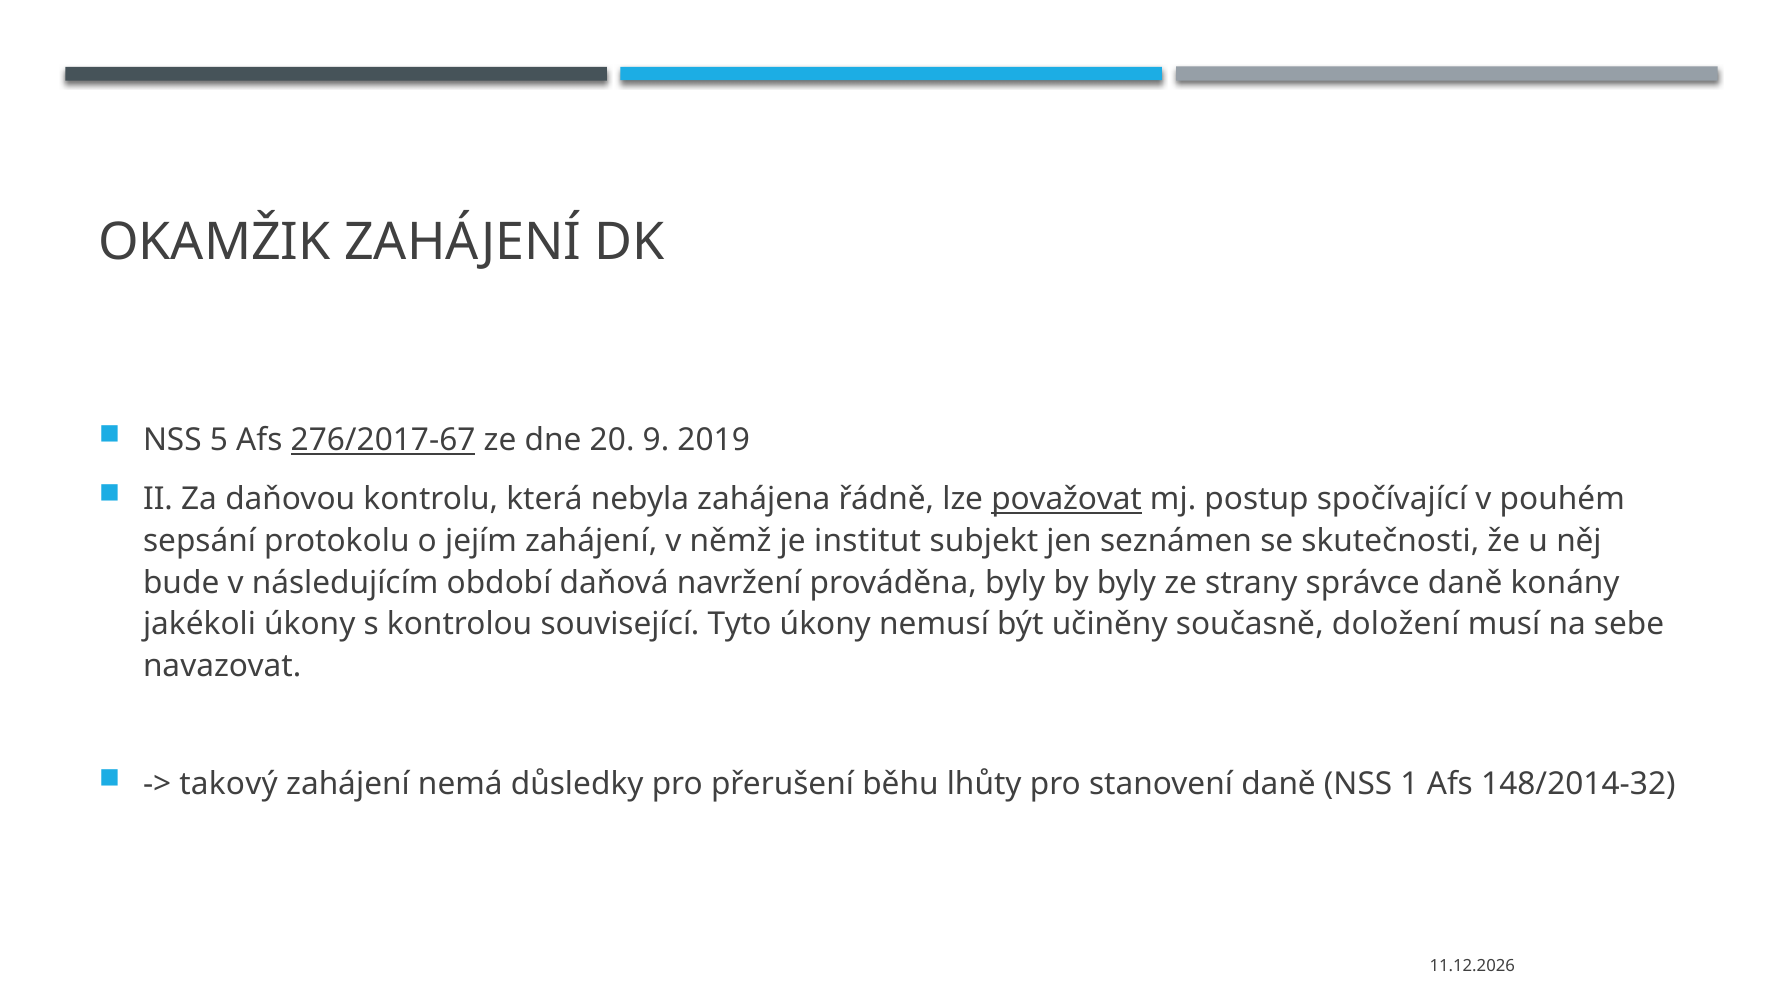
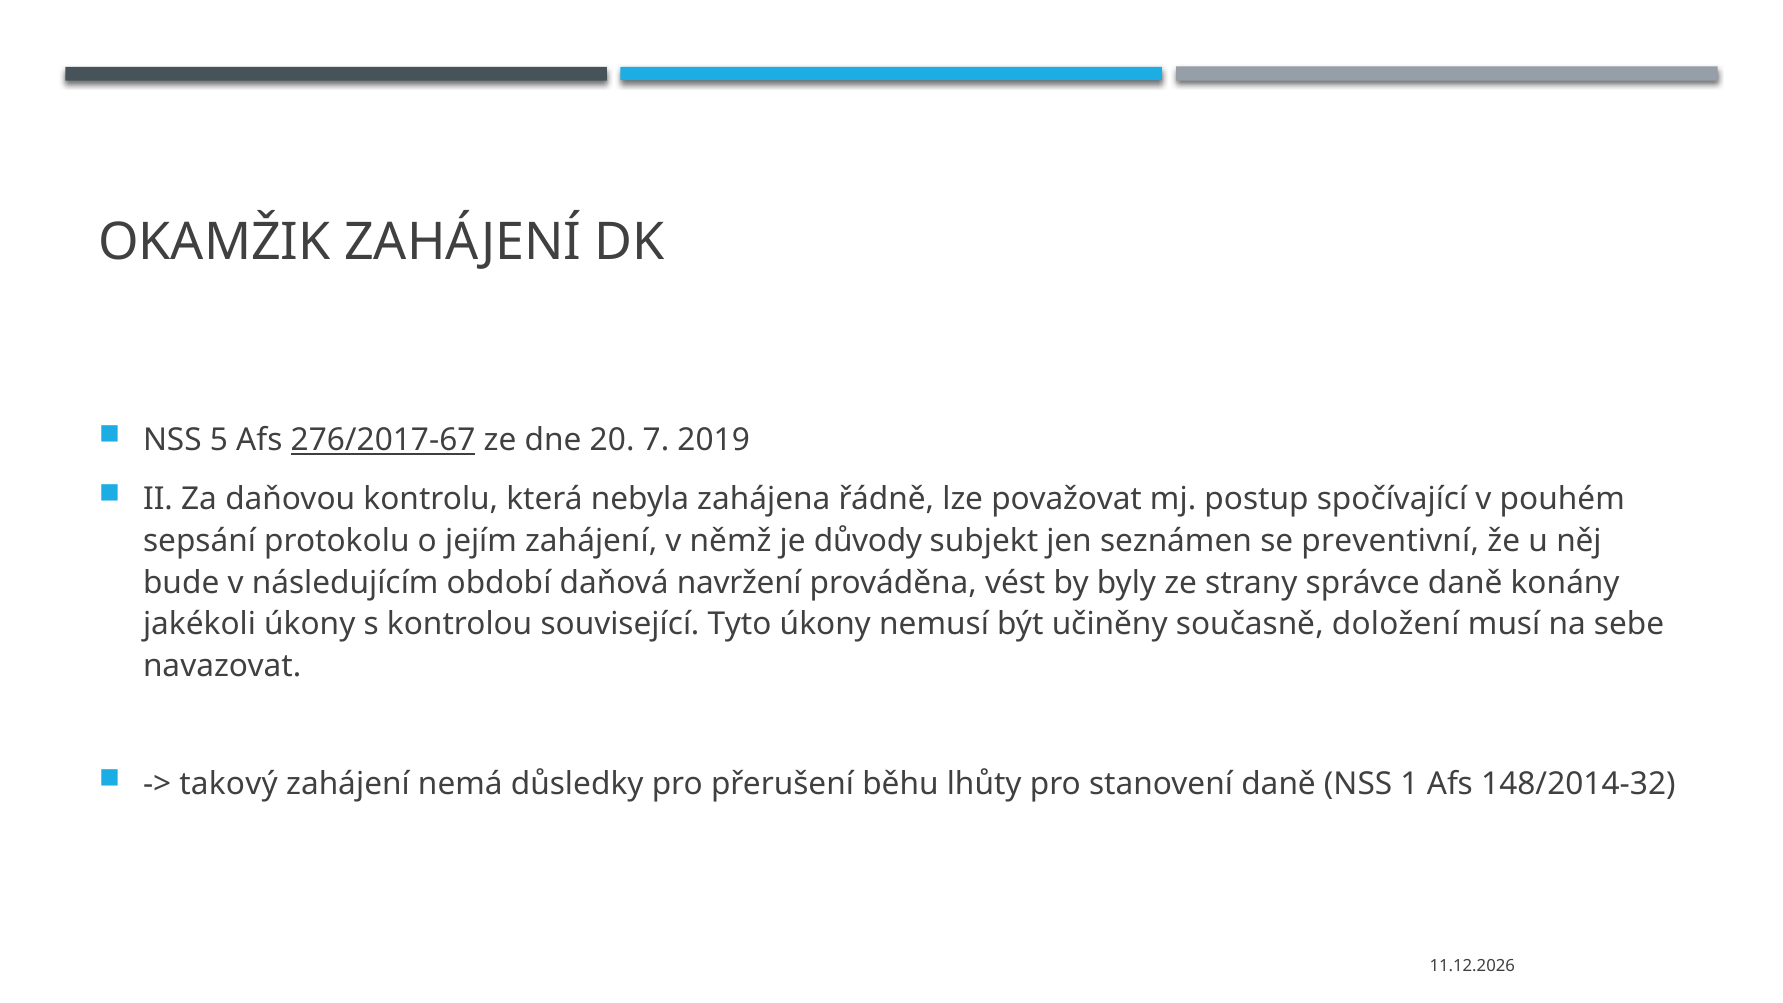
9: 9 -> 7 (656, 440)
považovat underline: present -> none (1067, 499)
institut: institut -> důvody (868, 541)
skutečnosti: skutečnosti -> preventivní (1390, 541)
prováděna byly: byly -> vést (1015, 583)
